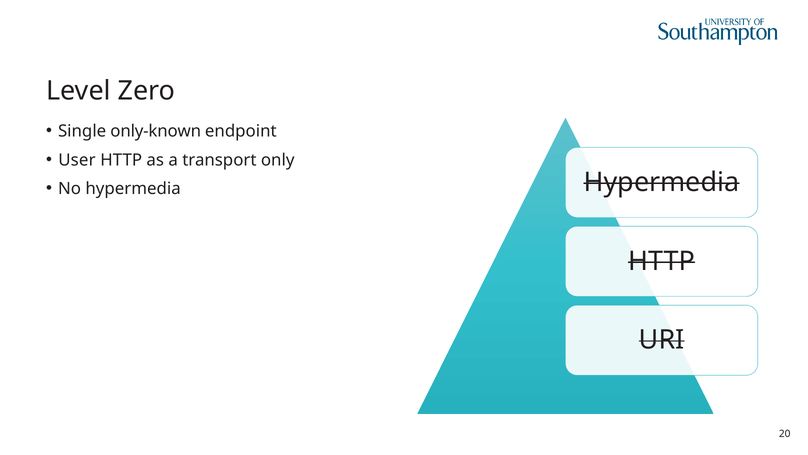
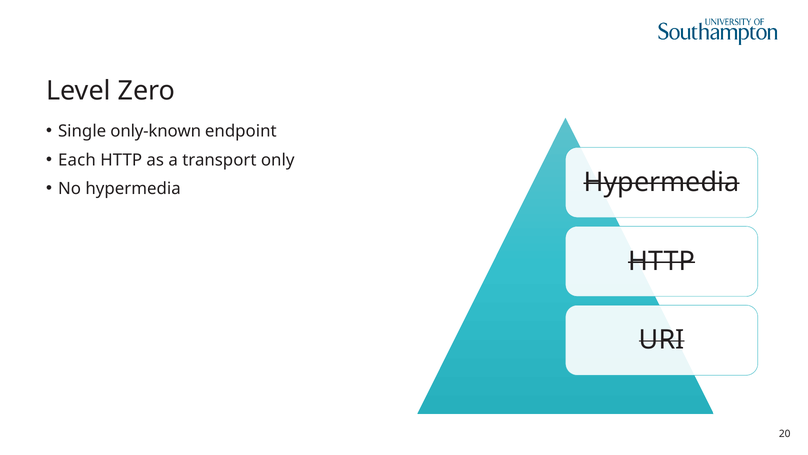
User: User -> Each (77, 160)
